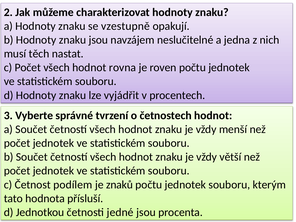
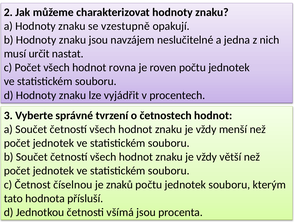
těch: těch -> určit (39, 54)
podílem: podílem -> číselnou (73, 185)
jedné: jedné -> všímá (120, 212)
